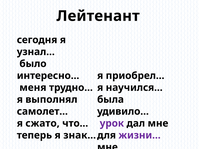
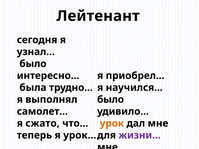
меня: меня -> была (33, 88)
была: была -> было (111, 100)
урок colour: purple -> orange (112, 124)
знак…: знак… -> урок… (80, 135)
